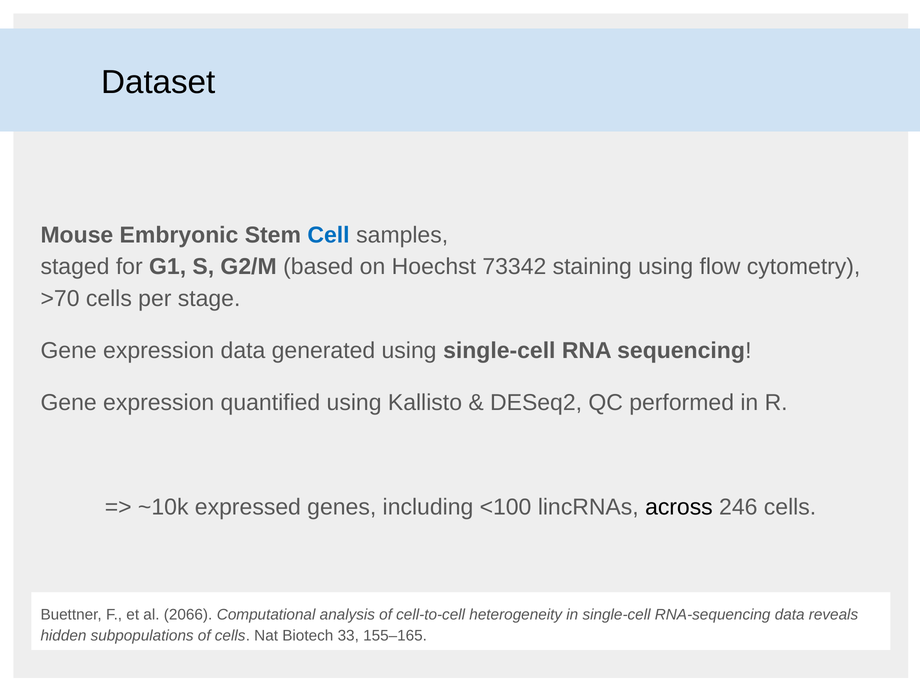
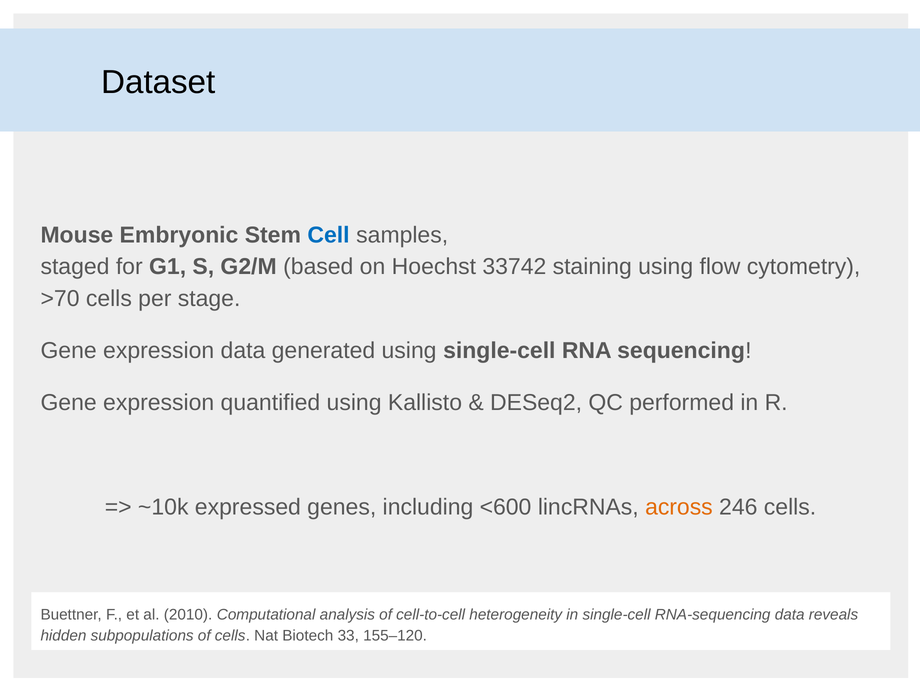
73342: 73342 -> 33742 (514, 267)
<100: <100 -> <600 (506, 507)
across colour: black -> orange (679, 507)
2066: 2066 -> 2010 (188, 614)
155–165: 155–165 -> 155–120 (395, 636)
